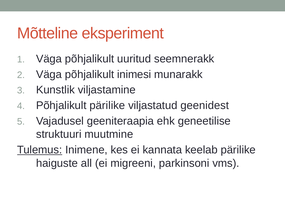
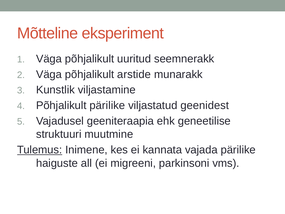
inimesi: inimesi -> arstide (134, 74)
keelab: keelab -> vajada (201, 150)
